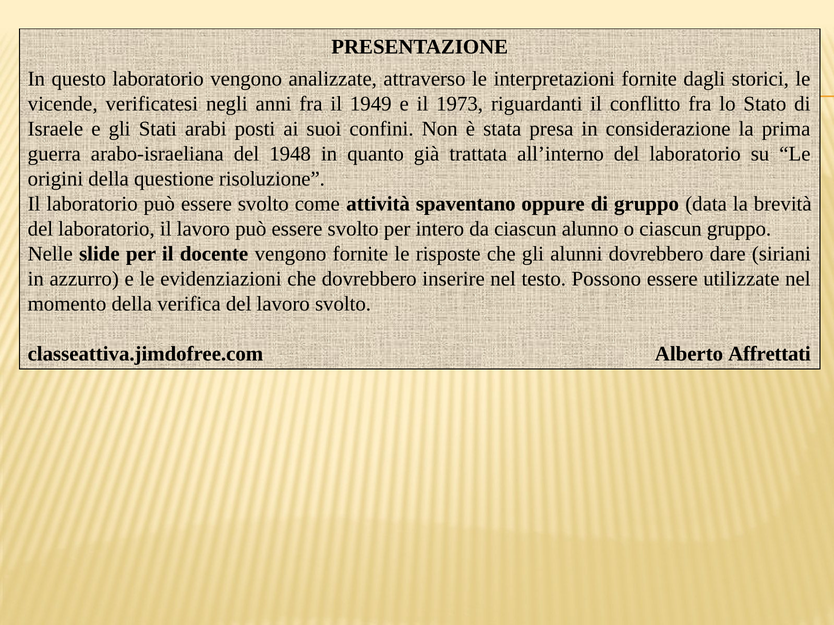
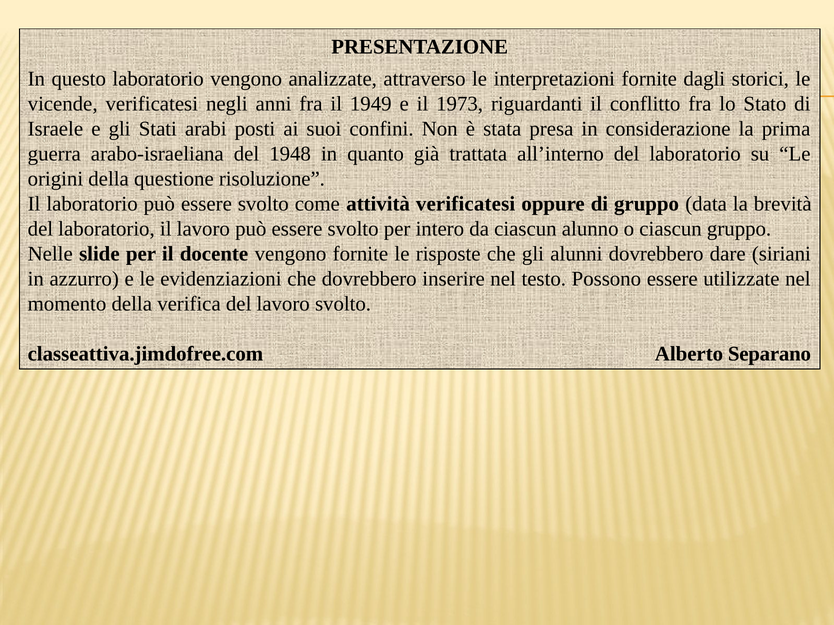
attività spaventano: spaventano -> verificatesi (466, 204)
Affrettati: Affrettati -> Separano (769, 354)
